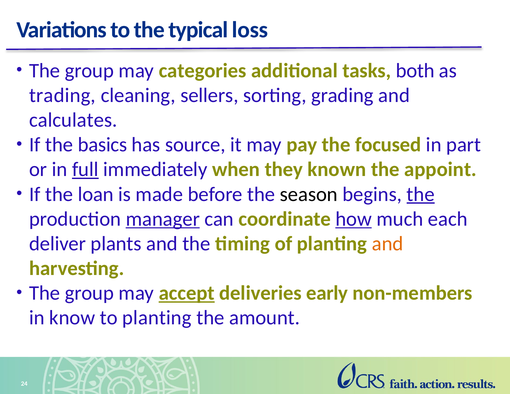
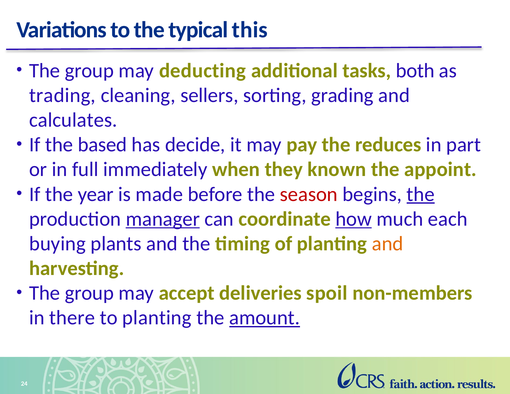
loss: loss -> this (250, 30)
categories: categories -> deducting (202, 71)
basics: basics -> based (102, 145)
source: source -> decide (195, 145)
focused: focused -> reduces (388, 145)
full underline: present -> none (85, 170)
loan: loan -> year (96, 194)
season colour: black -> red (309, 194)
deliver: deliver -> buying (57, 244)
accept underline: present -> none (187, 293)
early: early -> spoil (327, 293)
know: know -> there (72, 318)
amount underline: none -> present (265, 318)
